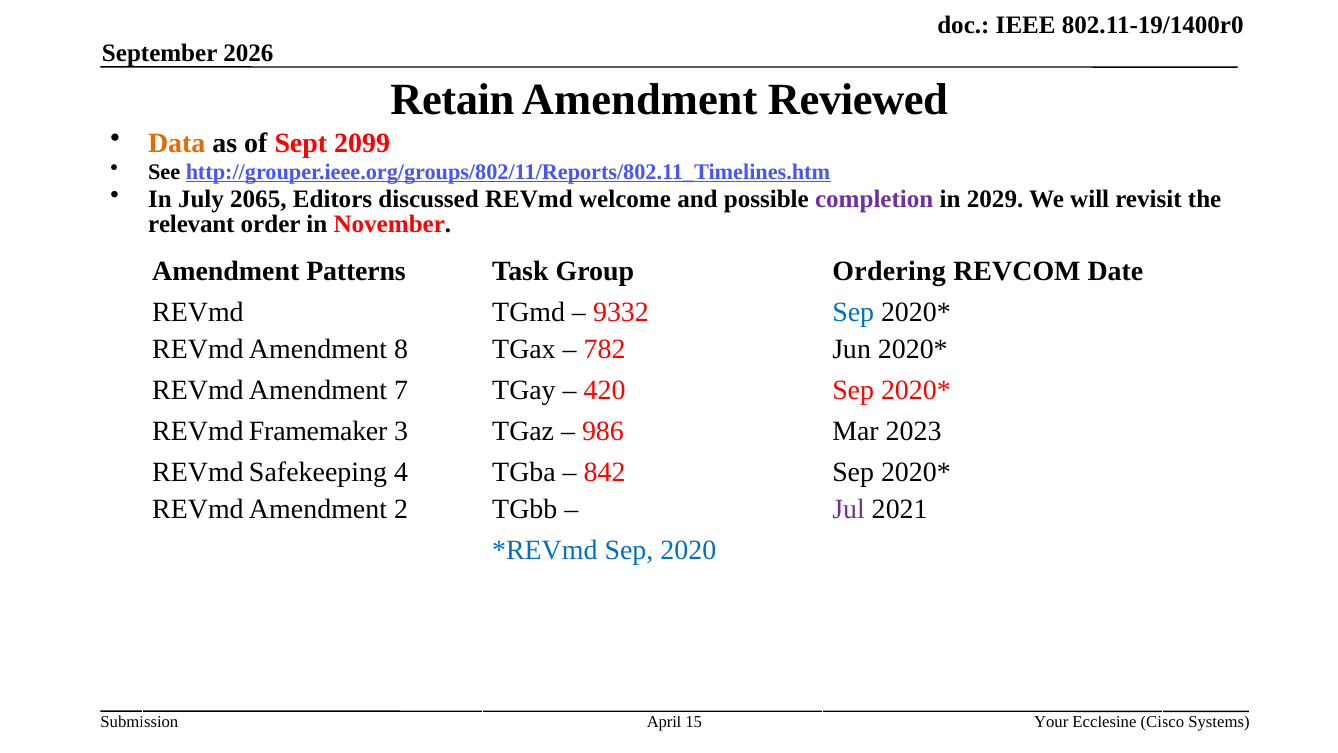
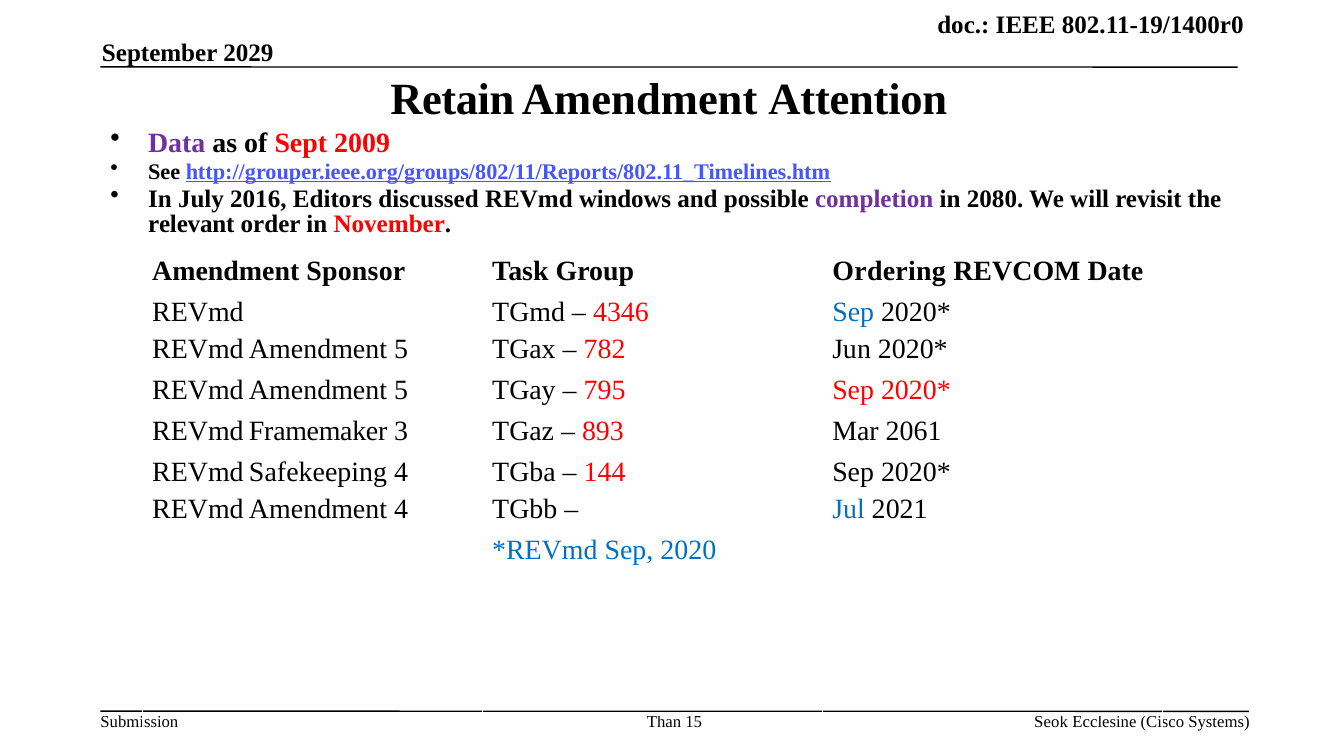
2026: 2026 -> 2029 (248, 53)
Reviewed: Reviewed -> Attention (858, 99)
Data colour: orange -> purple (177, 143)
2099: 2099 -> 2009 (362, 143)
2065: 2065 -> 2016 (258, 200)
welcome: welcome -> windows (625, 200)
2029: 2029 -> 2080 (995, 200)
Patterns: Patterns -> Sponsor (356, 272)
9332: 9332 -> 4346 (621, 313)
8: 8 -> 5 (401, 349)
7: 7 -> 5 (401, 390)
420: 420 -> 795 (605, 390)
986: 986 -> 893 (603, 431)
2023: 2023 -> 2061 (914, 431)
842: 842 -> 144 (605, 472)
Amendment 2: 2 -> 4 (401, 509)
Jul colour: purple -> blue (849, 509)
April: April -> Than (664, 722)
Your: Your -> Seok (1051, 722)
